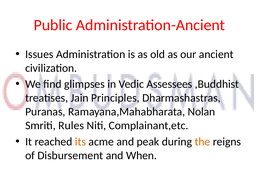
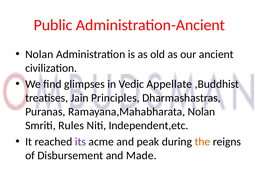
Issues: Issues -> Nolan (39, 54)
Assessees: Assessees -> Appellate (169, 84)
Complainant,etc: Complainant,etc -> Independent,etc (149, 126)
its colour: orange -> purple (80, 142)
When: When -> Made (141, 156)
